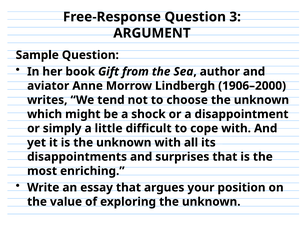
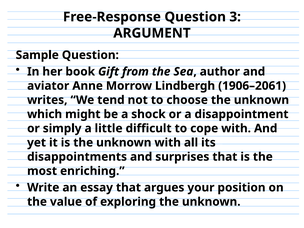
1906–2000: 1906–2000 -> 1906–2061 (252, 86)
